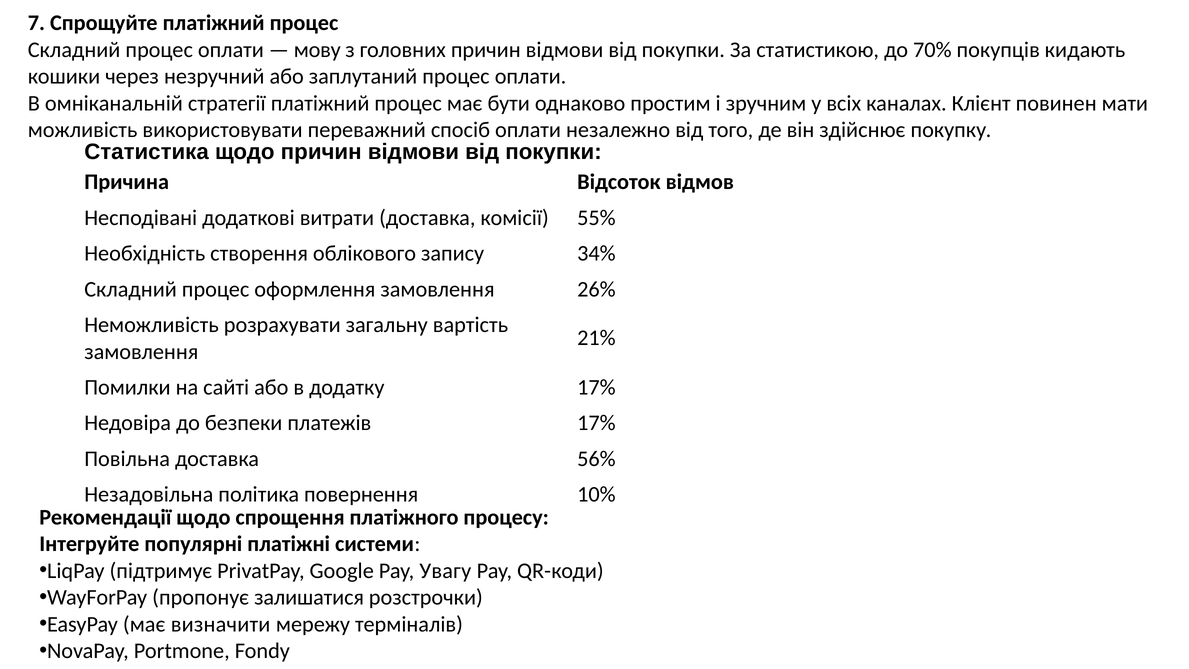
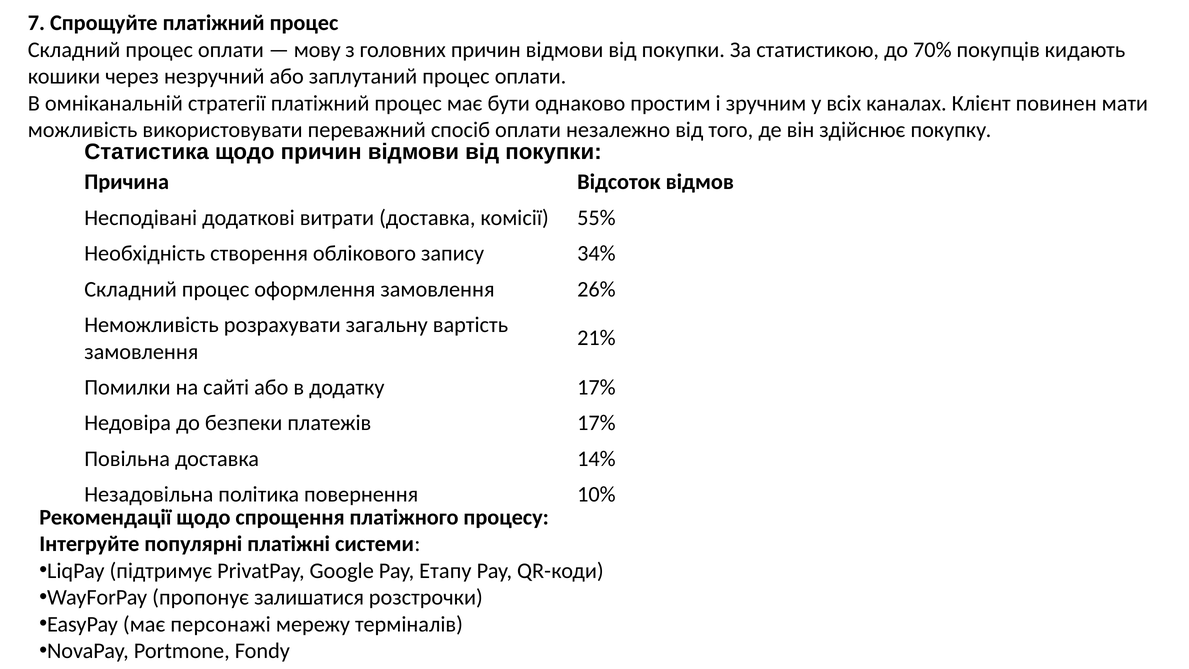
56%: 56% -> 14% (596, 459)
Увагу: Увагу -> Етапу (445, 571)
визначити: визначити -> персонажі (221, 624)
